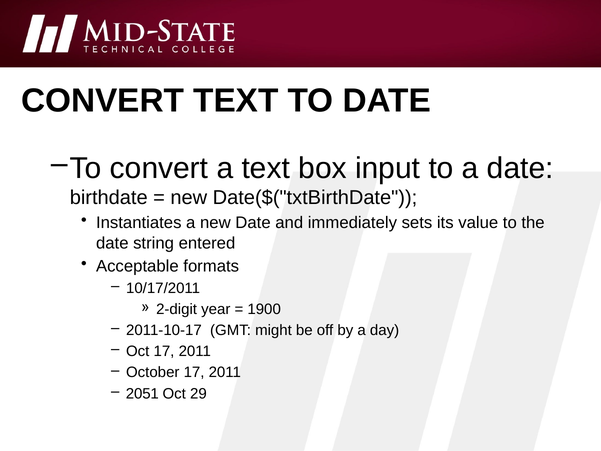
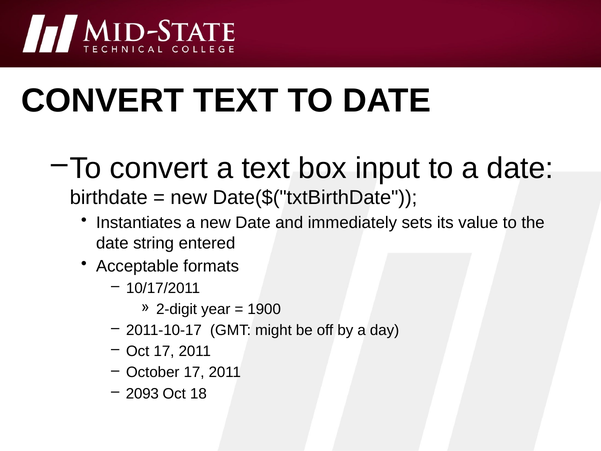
2051: 2051 -> 2093 (142, 394)
29: 29 -> 18 (198, 394)
